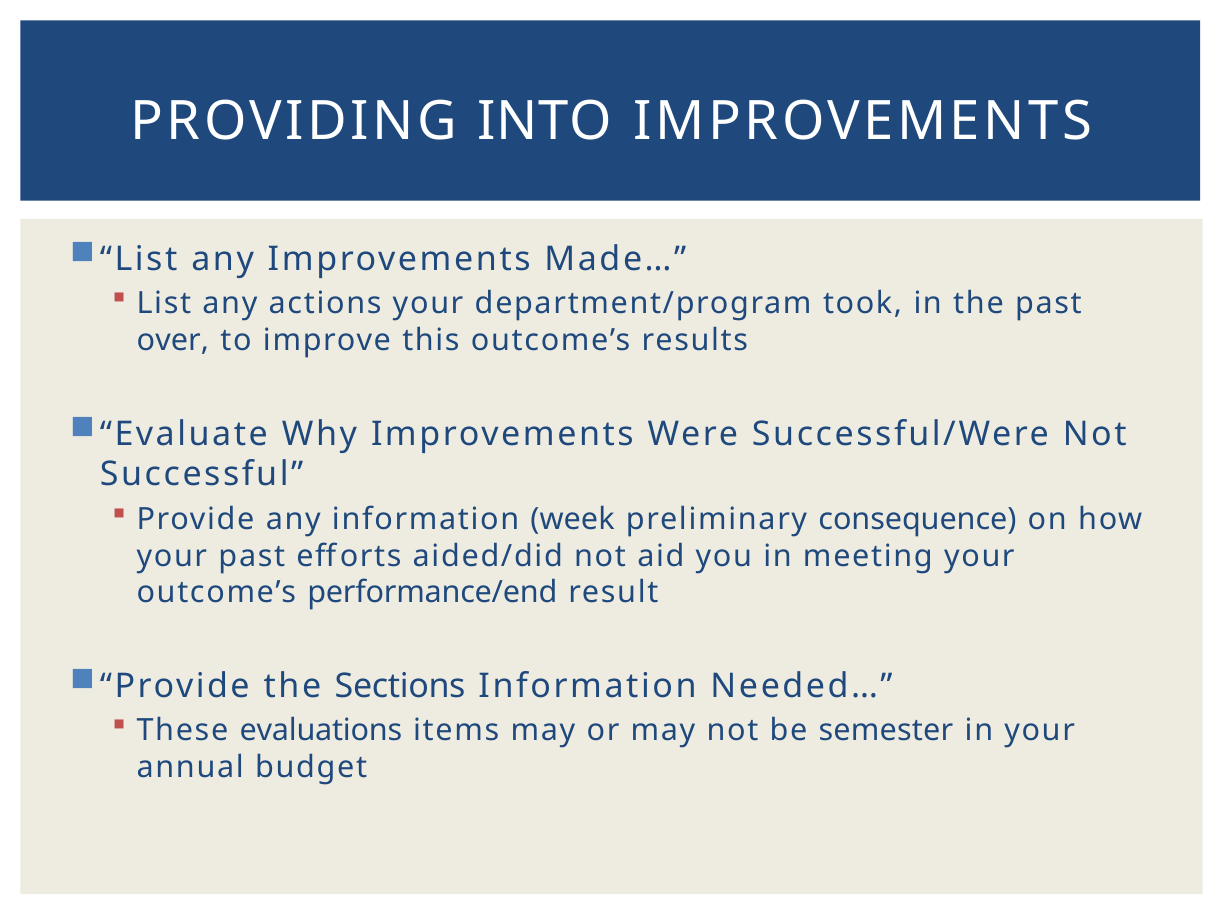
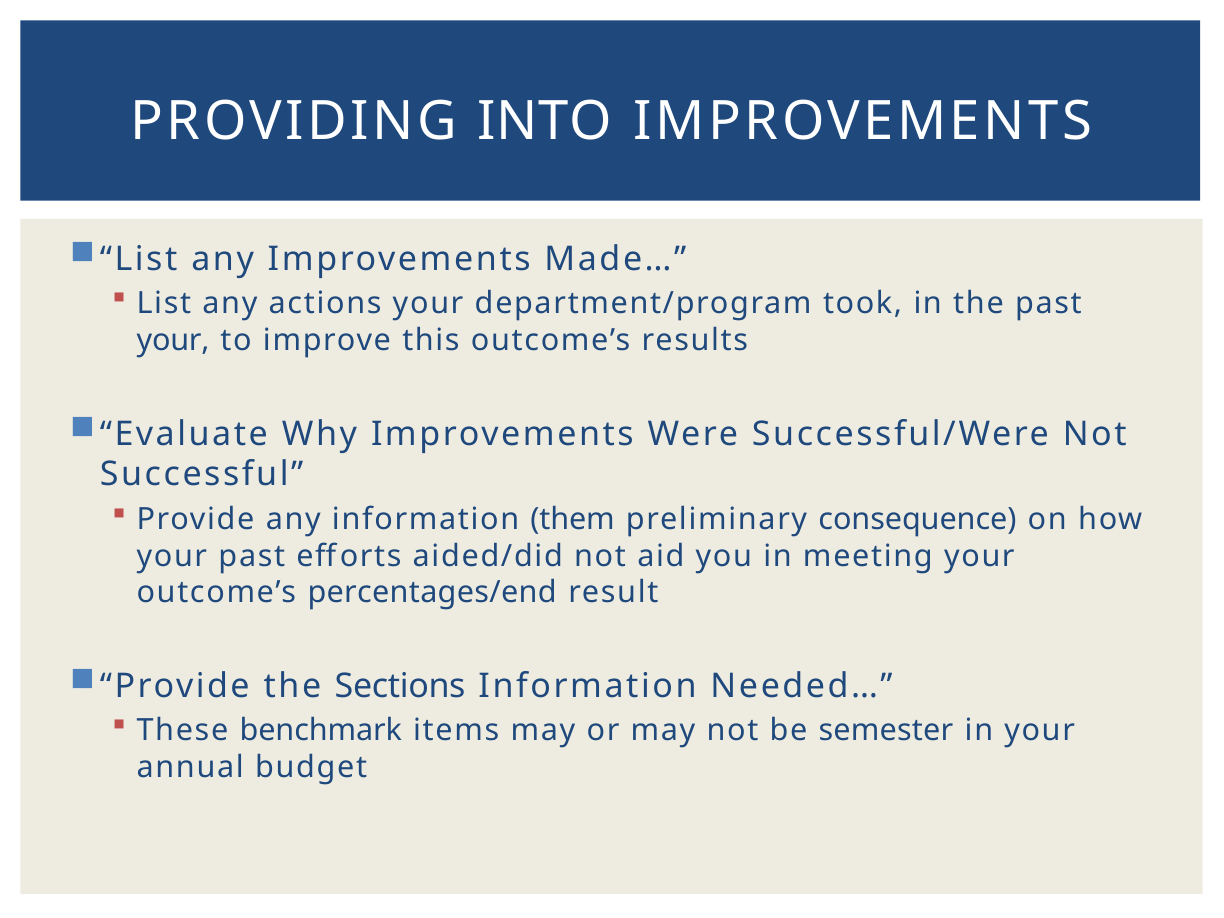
over: over -> your (173, 340)
week: week -> them (573, 519)
performance/end: performance/end -> percentages/end (432, 593)
evaluations: evaluations -> benchmark (321, 731)
